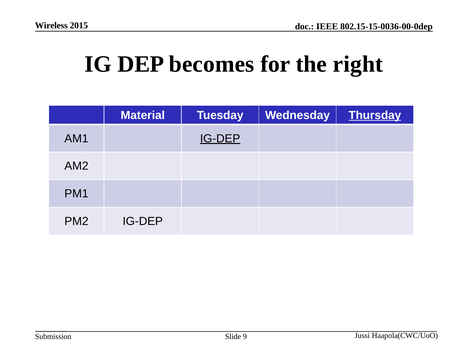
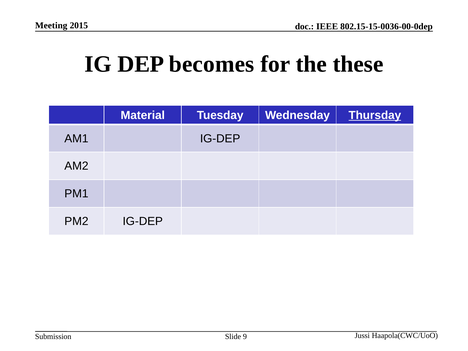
Wireless: Wireless -> Meeting (51, 26)
right: right -> these (358, 64)
IG-DEP underline: present -> none (220, 138)
